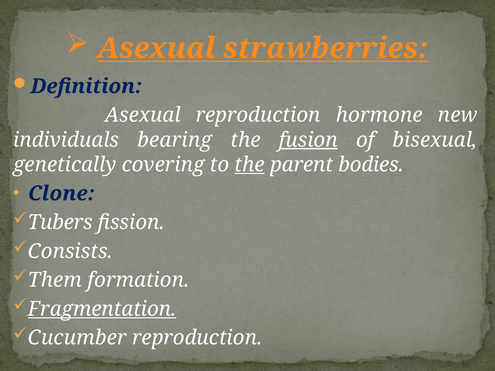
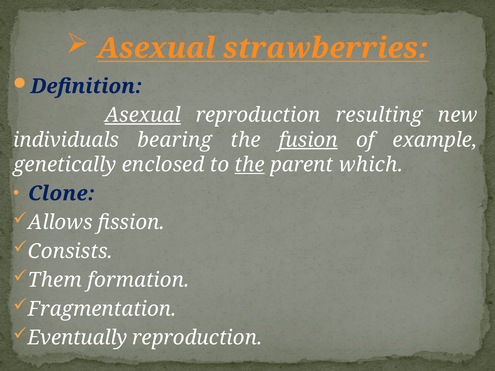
Asexual underline: none -> present (143, 115)
hormone: hormone -> resulting (379, 115)
bisexual: bisexual -> example (435, 140)
covering: covering -> enclosed (163, 165)
bodies: bodies -> which (371, 165)
Tubers: Tubers -> Allows (60, 223)
Fragmentation underline: present -> none (102, 309)
Cucumber: Cucumber -> Eventually (78, 338)
